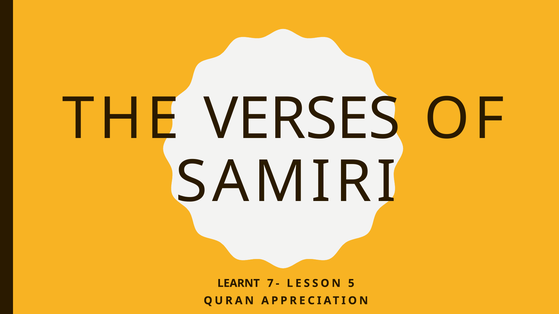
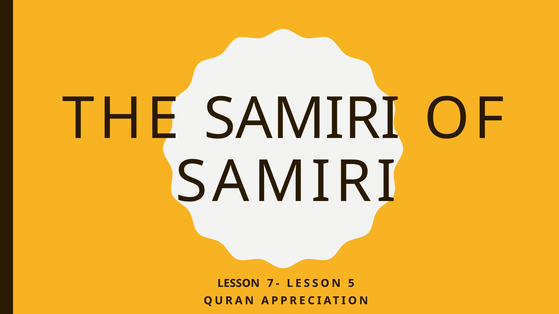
THE VERSES: VERSES -> SAMIRI (302, 119)
LEARNT: LEARNT -> LESSON (239, 284)
